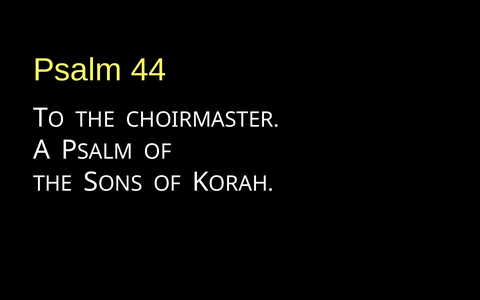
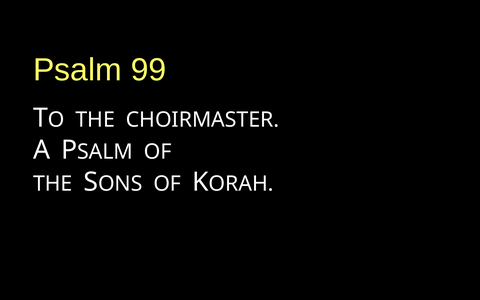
44: 44 -> 99 (148, 70)
